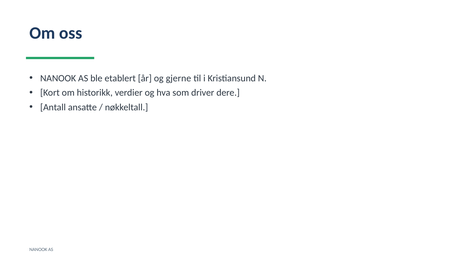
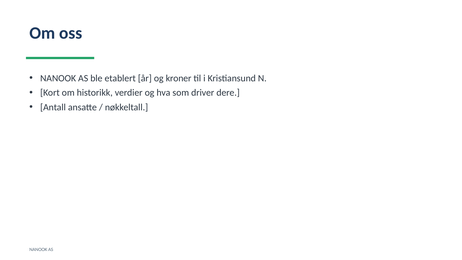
gjerne: gjerne -> kroner (179, 78)
